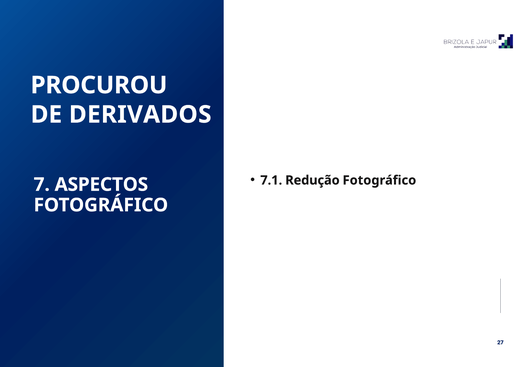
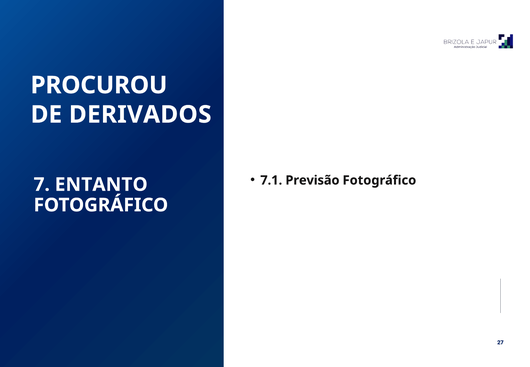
Redução: Redução -> Previsão (312, 180)
ASPECTOS: ASPECTOS -> ENTANTO (101, 185)
